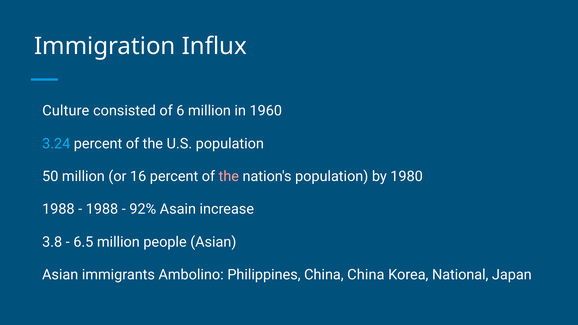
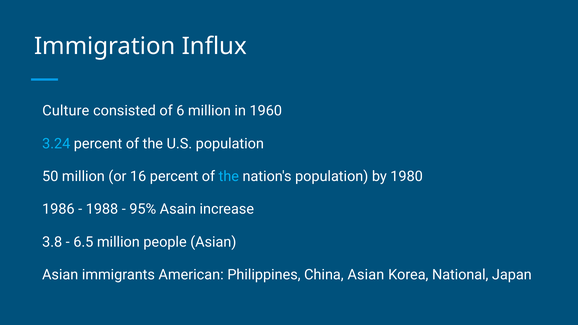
the colour: pink -> light blue (229, 176)
1988: 1988 -> 1986 (58, 209)
92%: 92% -> 95% (143, 209)
Ambolino: Ambolino -> American (191, 275)
China China: China -> Asian (366, 275)
